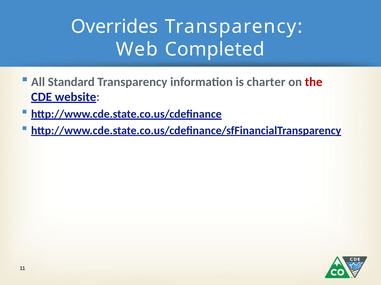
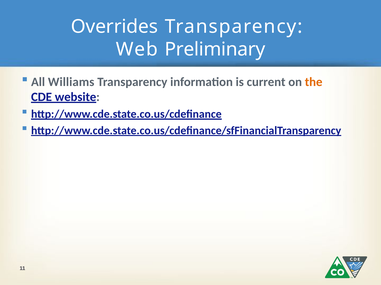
Completed: Completed -> Preliminary (215, 50)
Standard: Standard -> Williams (71, 82)
charter: charter -> current (266, 82)
the colour: red -> orange (314, 82)
